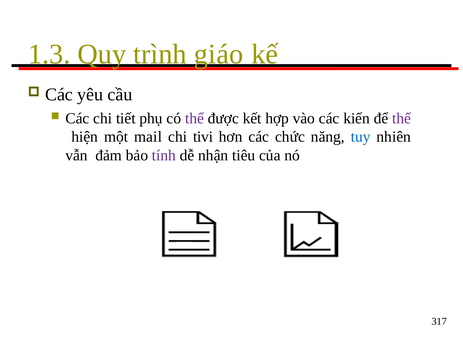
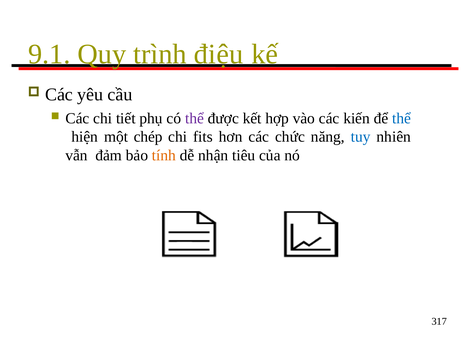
1.3: 1.3 -> 9.1 (49, 54)
giáo: giáo -> điệu (219, 54)
thể colour: purple -> blue (402, 118)
mail: mail -> chép (148, 137)
tivi: tivi -> fits (203, 137)
tính colour: purple -> orange (164, 156)
